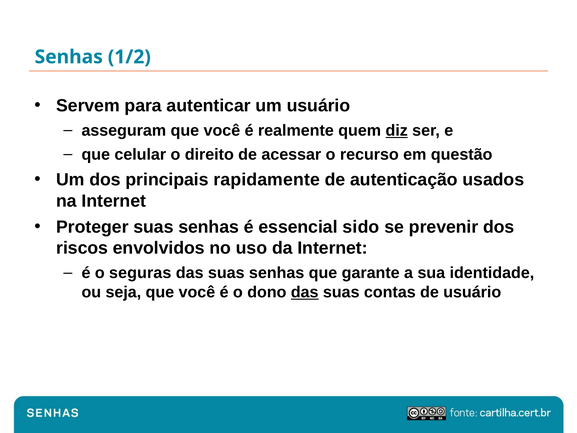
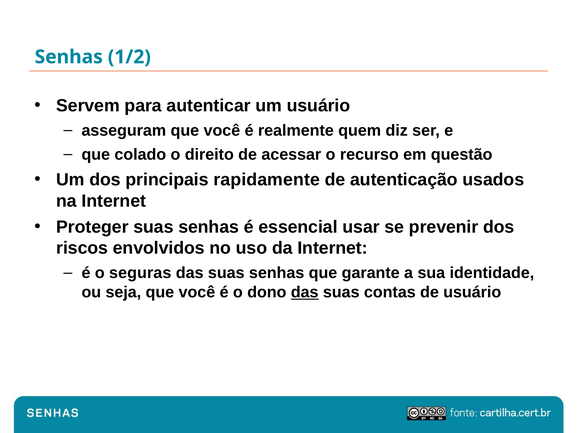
diz underline: present -> none (397, 130)
celular: celular -> colado (140, 155)
sido: sido -> usar (361, 227)
